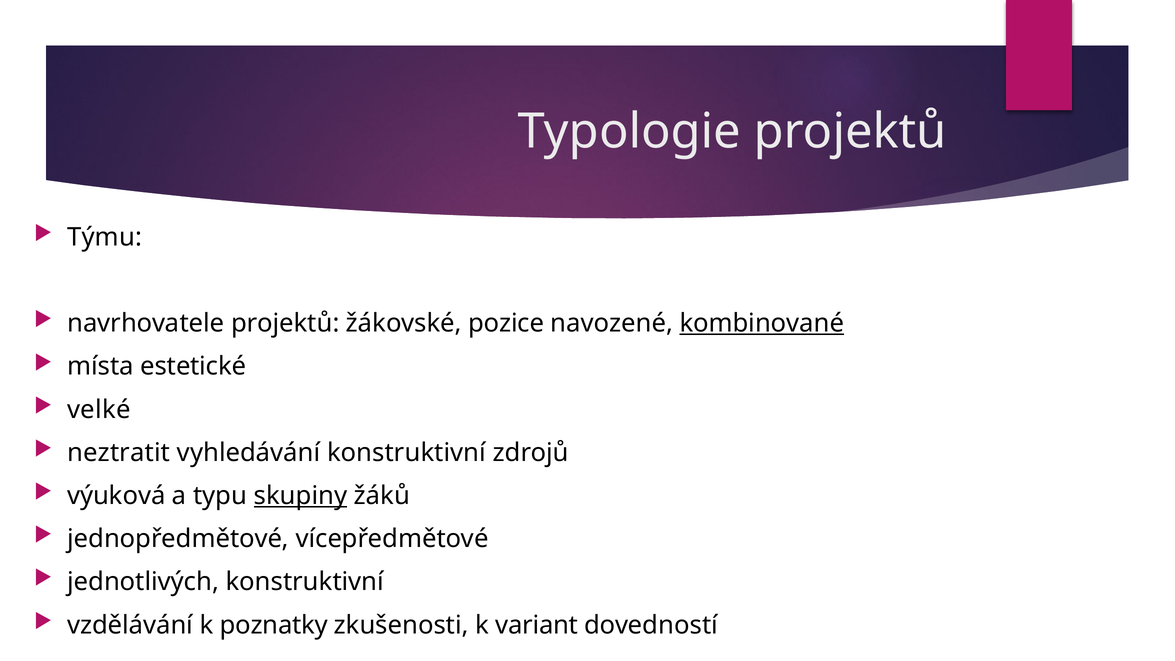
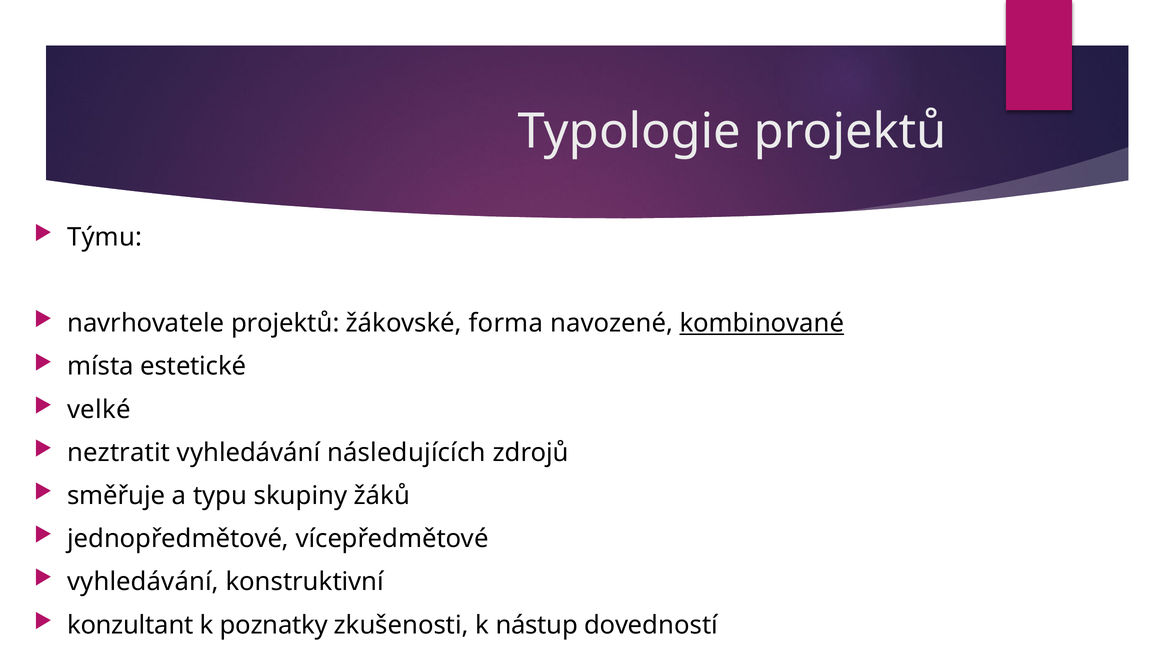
pozice: pozice -> forma (506, 323)
vyhledávání konstruktivní: konstruktivní -> následujících (406, 453)
výuková: výuková -> směřuje (116, 496)
skupiny underline: present -> none (301, 496)
jednotlivých: jednotlivých -> vyhledávání (143, 582)
vzdělávání: vzdělávání -> konzultant (130, 625)
variant: variant -> nástup (537, 625)
